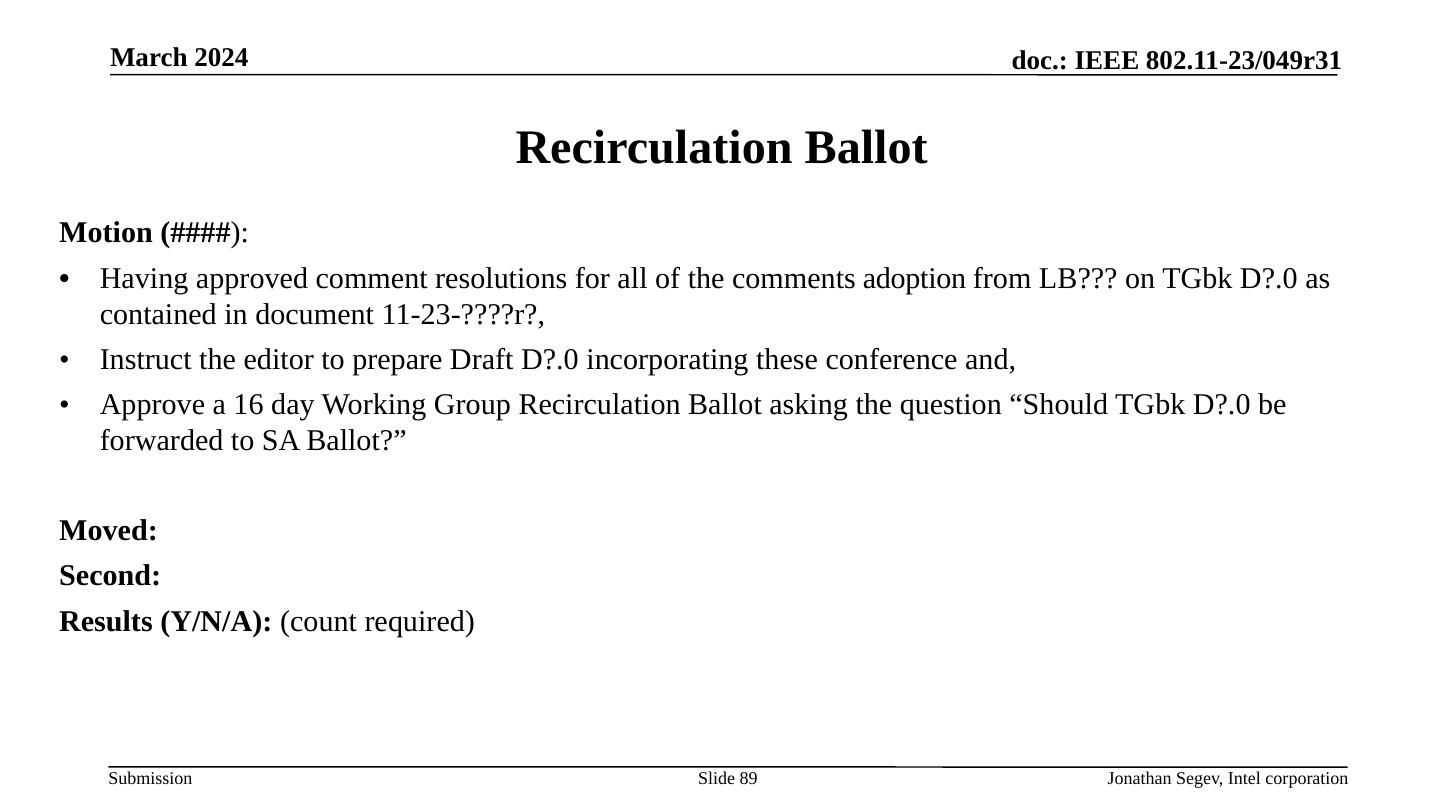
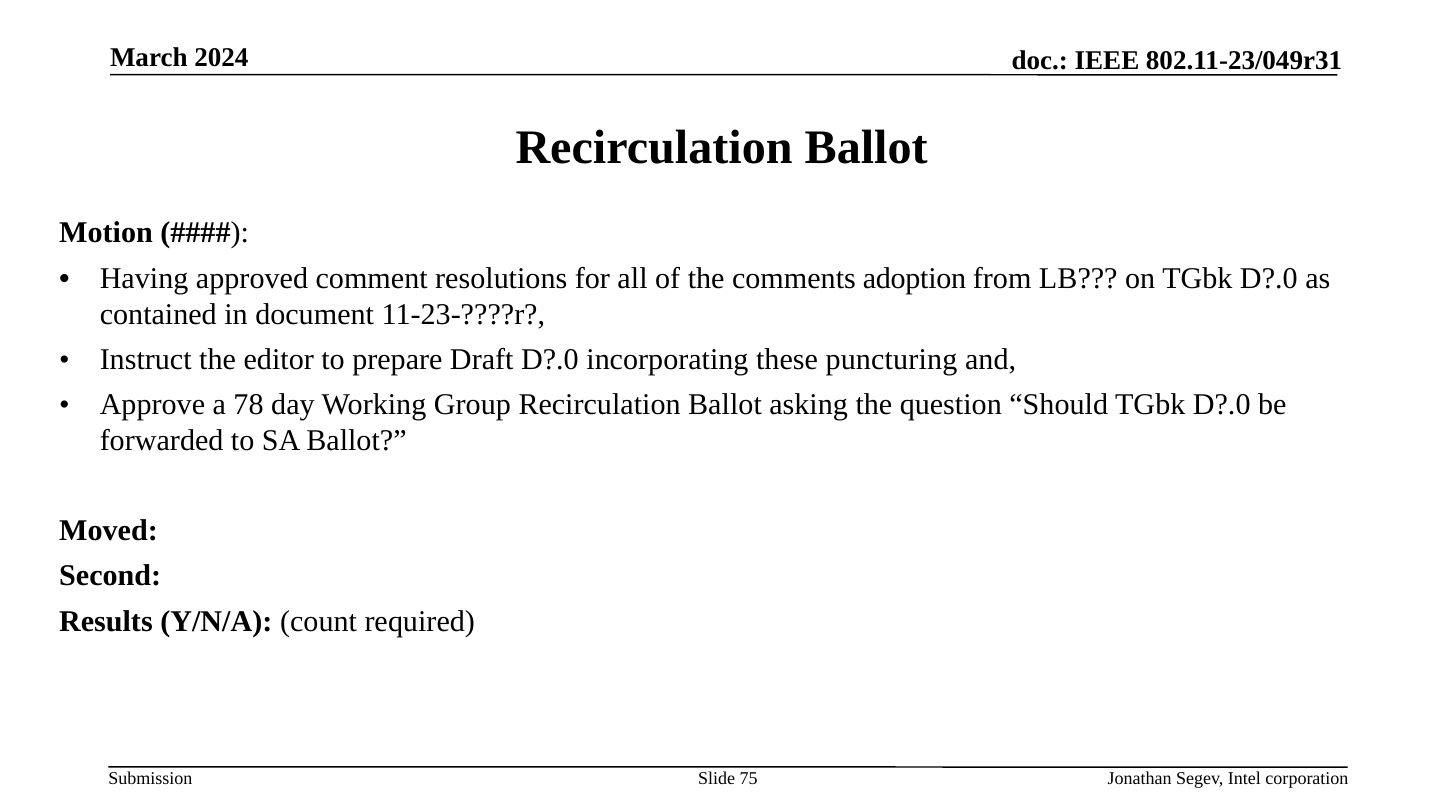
conference: conference -> puncturing (891, 359)
16: 16 -> 78 (249, 405)
89: 89 -> 75 (749, 779)
